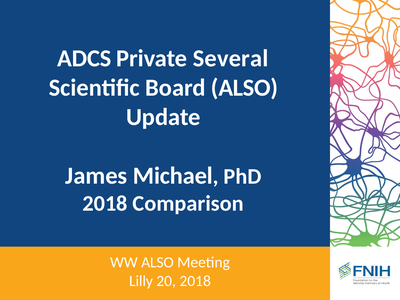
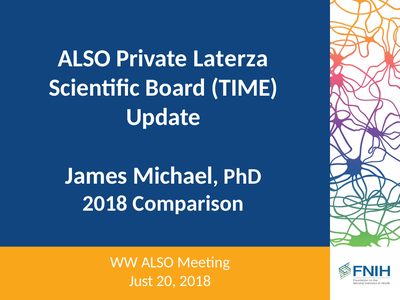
ADCS: ADCS -> ALSO (84, 58)
Several: Several -> Laterza (231, 58)
Board ALSO: ALSO -> TIME (244, 88)
Lilly: Lilly -> Just (141, 281)
